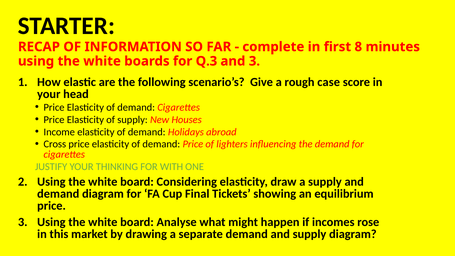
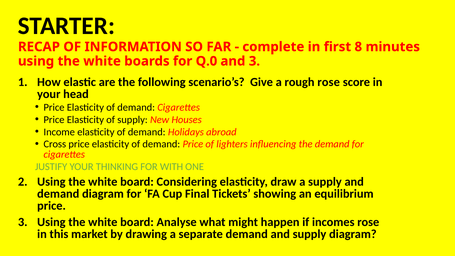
Q.3: Q.3 -> Q.0 (206, 61)
rough case: case -> rose (329, 82)
